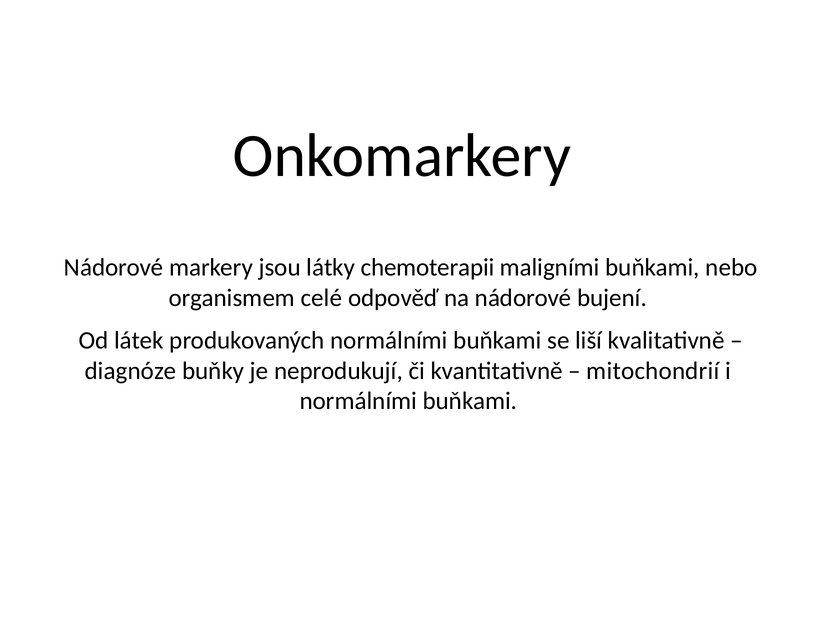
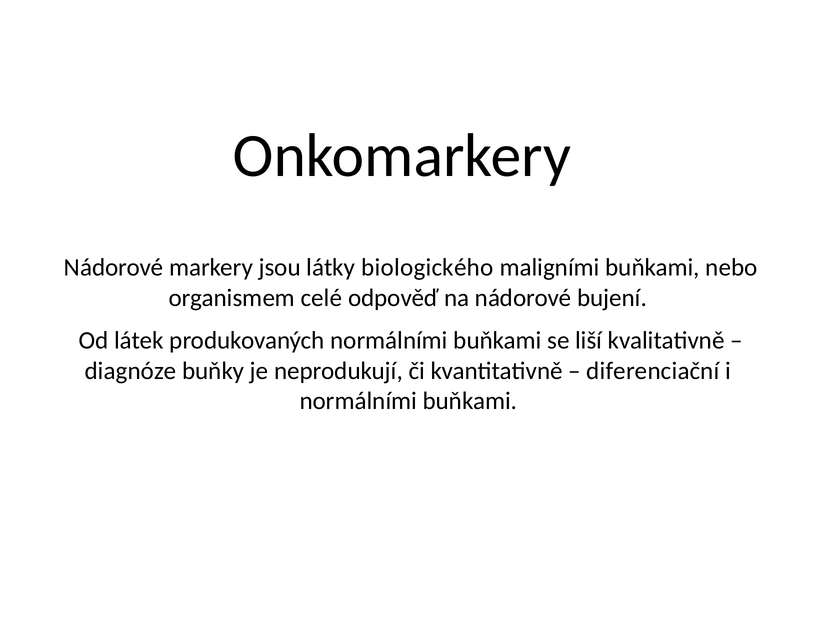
chemoterapii: chemoterapii -> biologického (427, 267)
mitochondrií: mitochondrií -> diferenciační (653, 370)
